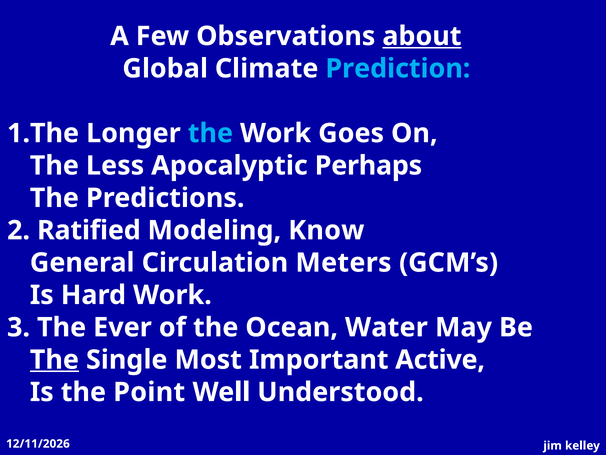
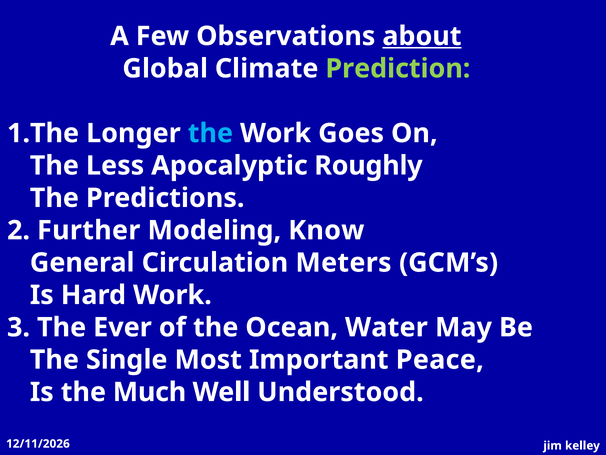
Prediction colour: light blue -> light green (398, 68)
Perhaps: Perhaps -> Roughly (368, 165)
Ratified: Ratified -> Further (89, 230)
The underline: present -> none (54, 359)
Active: Active -> Peace (440, 359)
Point: Point -> Much (149, 392)
